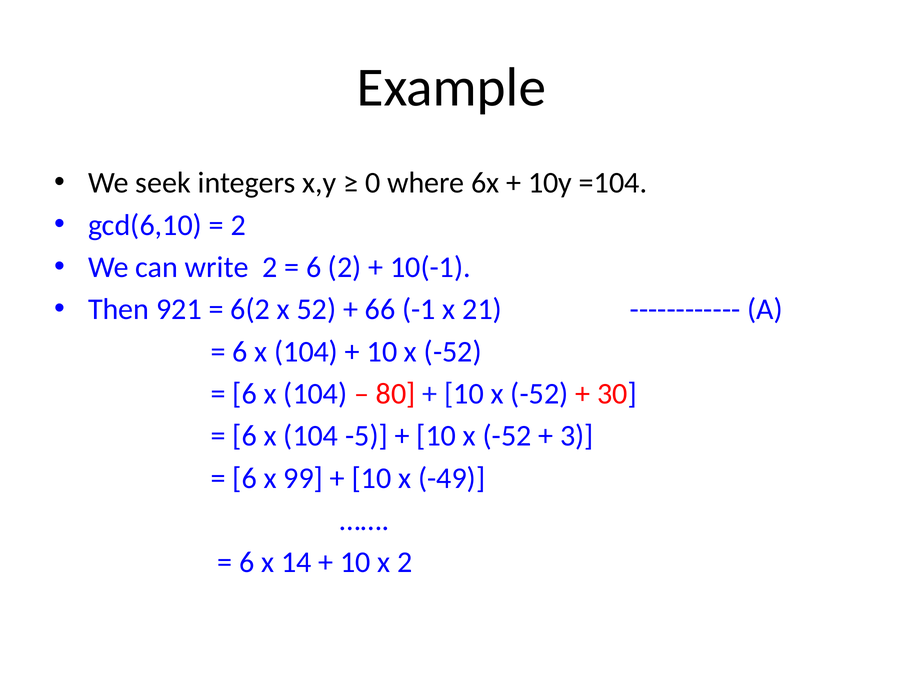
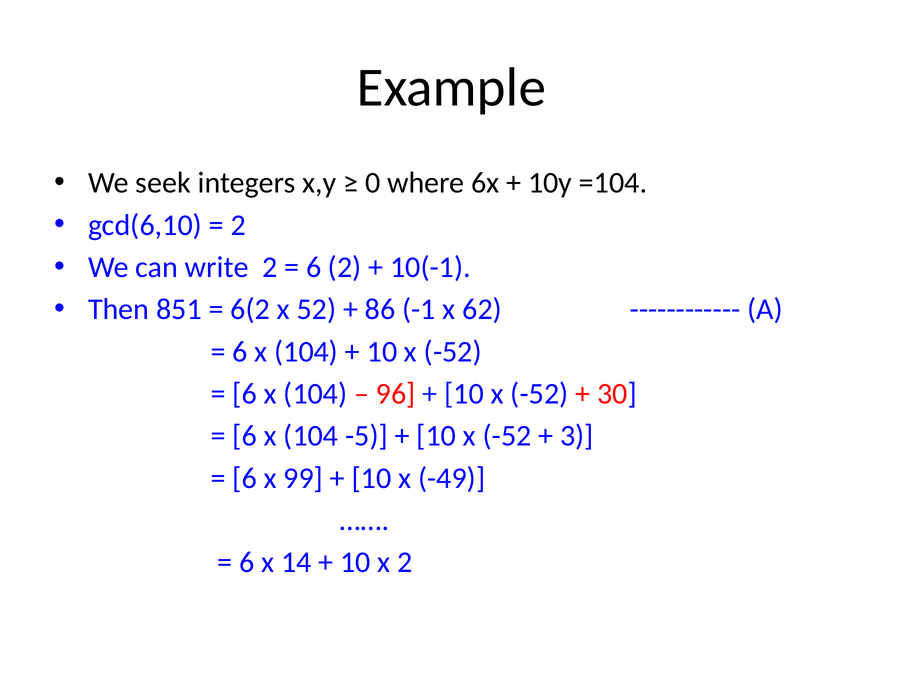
921: 921 -> 851 (179, 309)
66: 66 -> 86 (380, 309)
21: 21 -> 62 (482, 309)
80: 80 -> 96 (396, 393)
